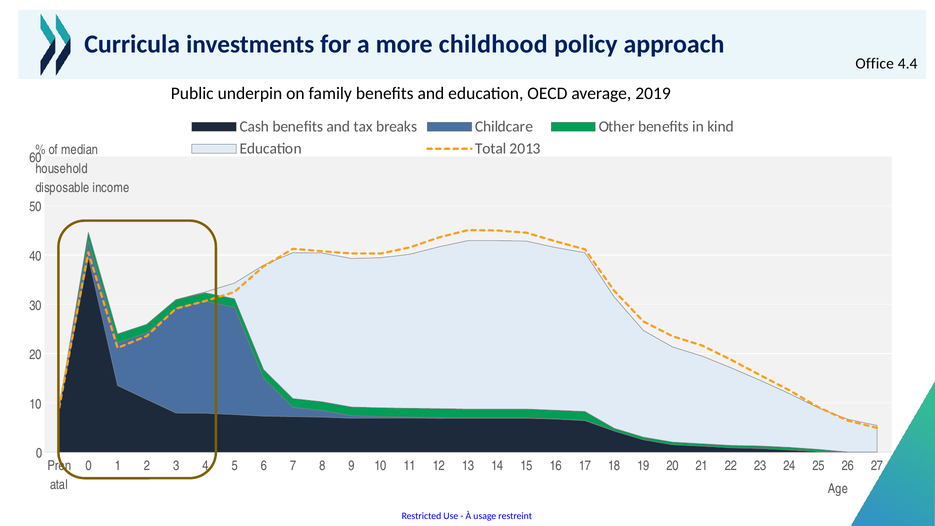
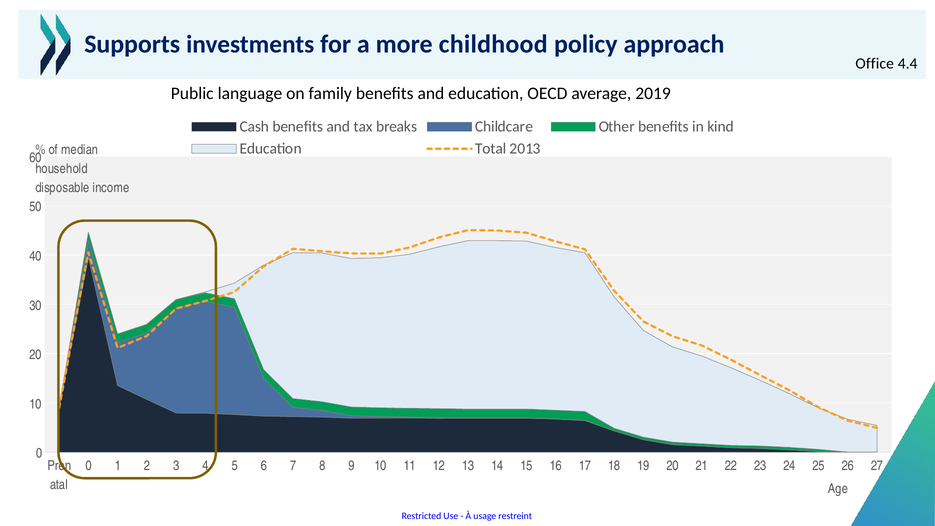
Curricula: Curricula -> Supports (132, 44)
underpin: underpin -> language (250, 94)
